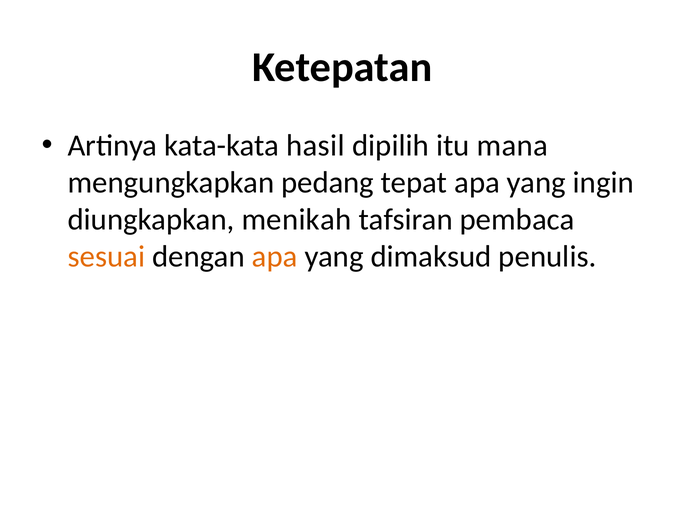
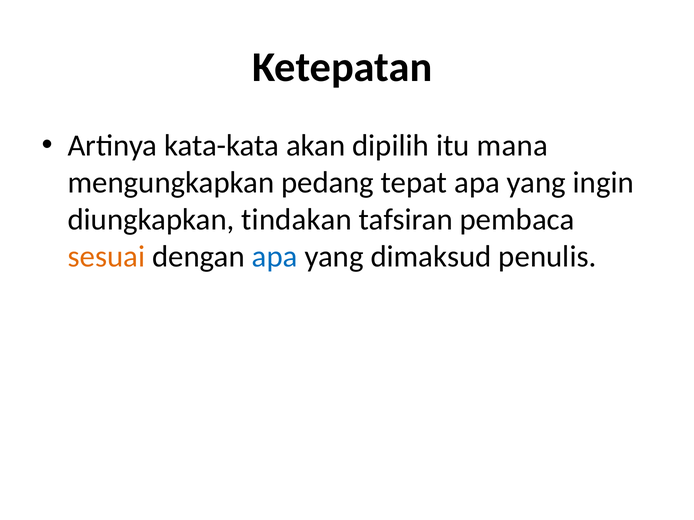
hasil: hasil -> akan (316, 146)
menikah: menikah -> tindakan (297, 220)
apa colour: orange -> blue (275, 257)
